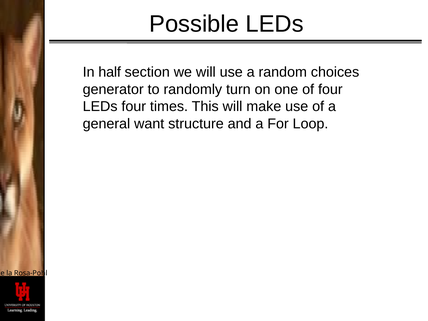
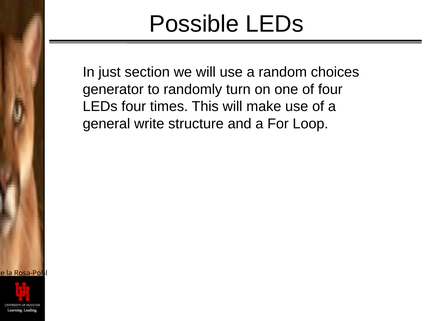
half: half -> just (110, 72)
want: want -> write (149, 124)
